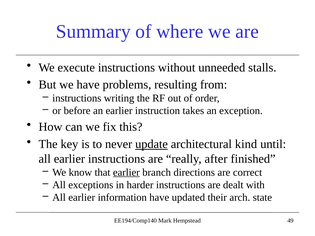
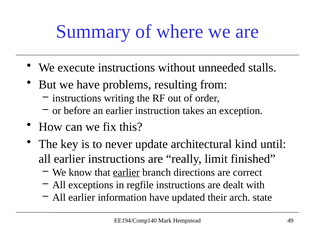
update underline: present -> none (152, 144)
after: after -> limit (216, 159)
harder: harder -> regfile (140, 185)
